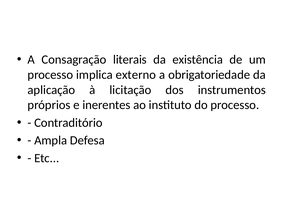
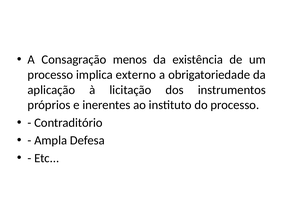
literais: literais -> menos (130, 59)
